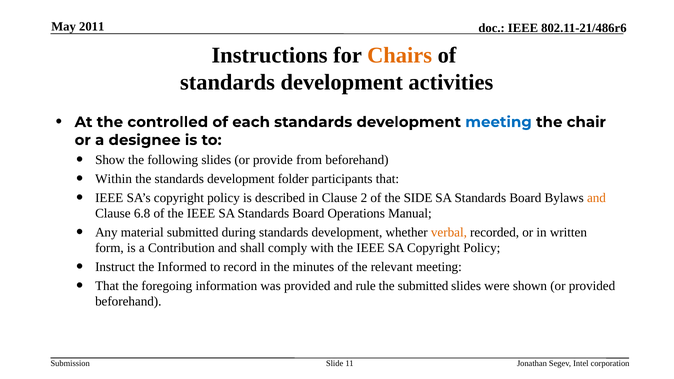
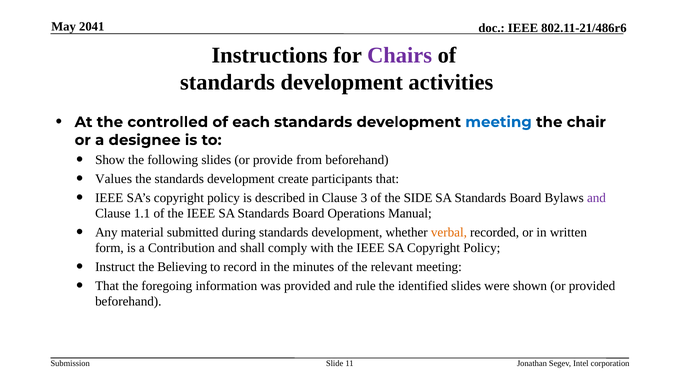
2011: 2011 -> 2041 (92, 27)
Chairs colour: orange -> purple (400, 55)
Within: Within -> Values (114, 179)
folder: folder -> create (293, 179)
2: 2 -> 3 (364, 198)
and colour: orange -> purple (596, 198)
6.8: 6.8 -> 1.1 (142, 213)
Informed: Informed -> Believing (182, 267)
the submitted: submitted -> identified (423, 286)
